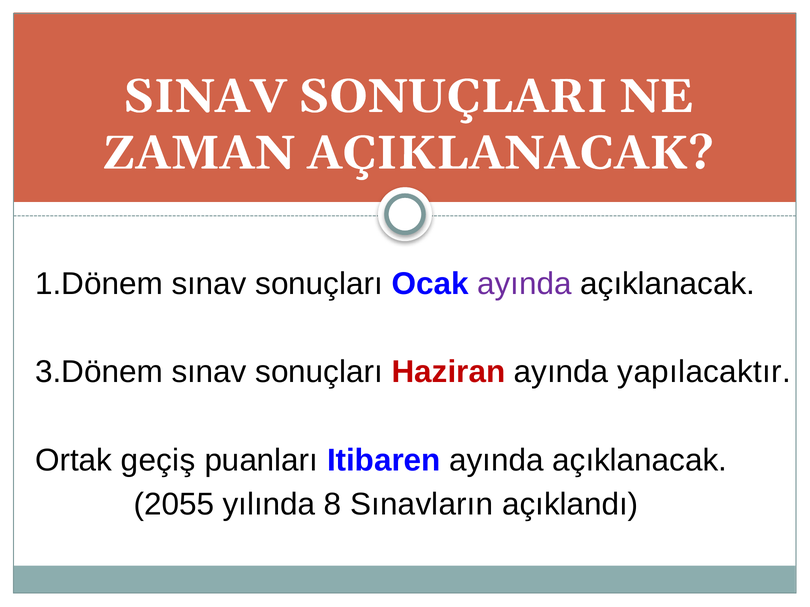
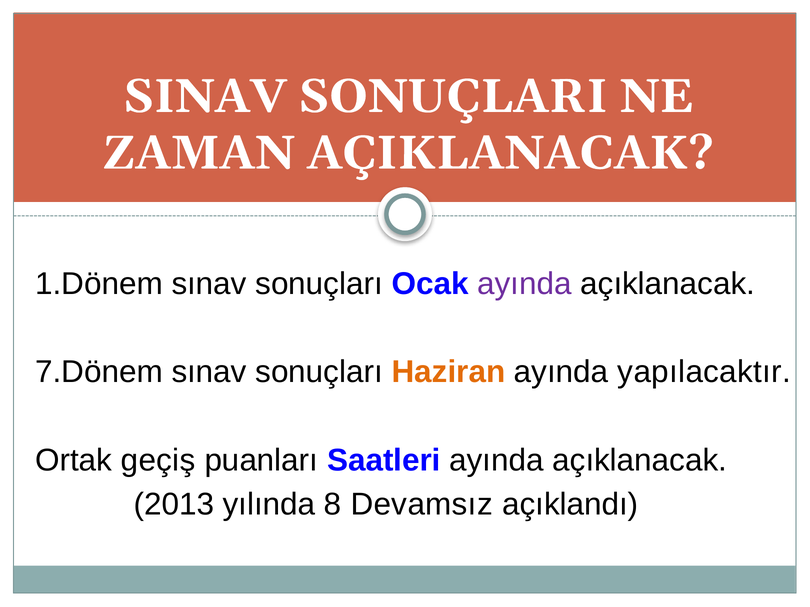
3.Dönem: 3.Dönem -> 7.Dönem (99, 372)
Haziran colour: red -> orange (449, 372)
Itibaren: Itibaren -> Saatleri (384, 461)
2055: 2055 -> 2013 (174, 505)
Sınavların: Sınavların -> Devamsız (422, 505)
